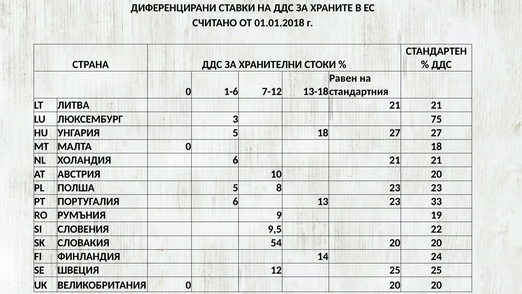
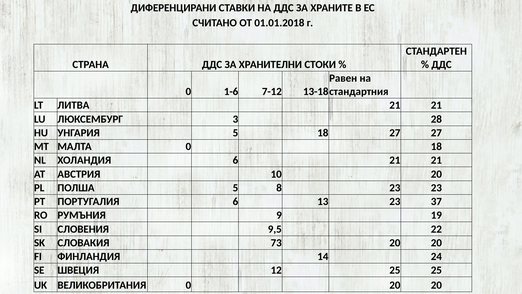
75: 75 -> 28 (436, 119)
33: 33 -> 37 (436, 201)
54: 54 -> 73 (276, 243)
